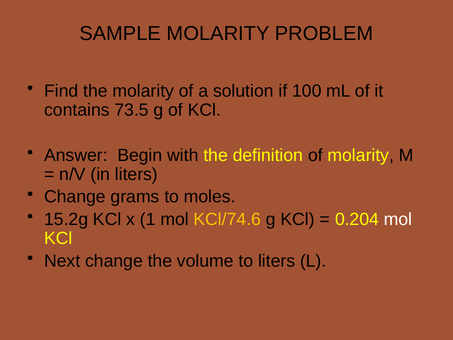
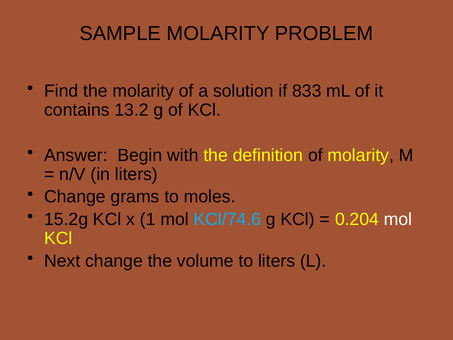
100: 100 -> 833 (307, 91)
73.5: 73.5 -> 13.2 (132, 110)
KCl/74.6 colour: yellow -> light blue (227, 219)
